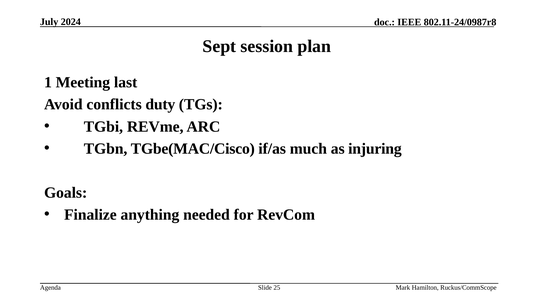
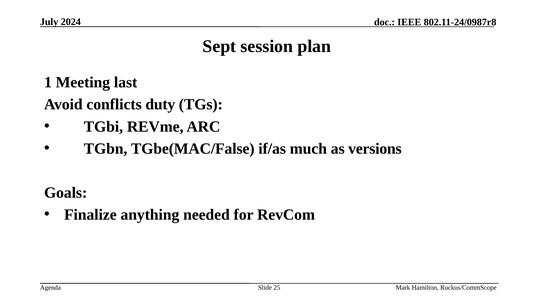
TGbe(MAC/Cisco: TGbe(MAC/Cisco -> TGbe(MAC/False (193, 149)
injuring: injuring -> versions (375, 149)
